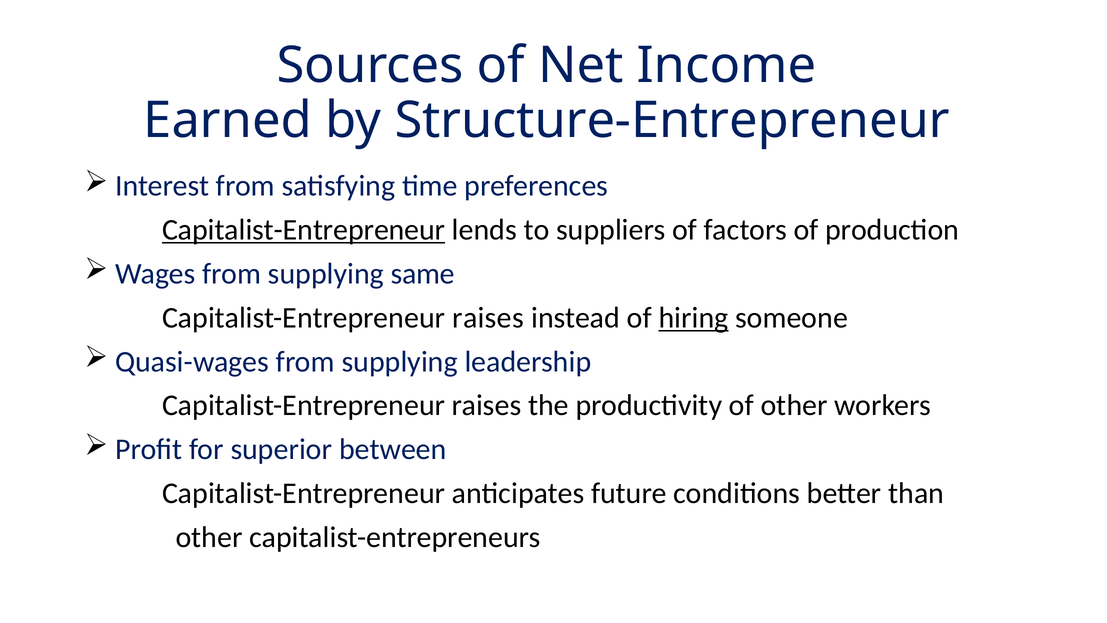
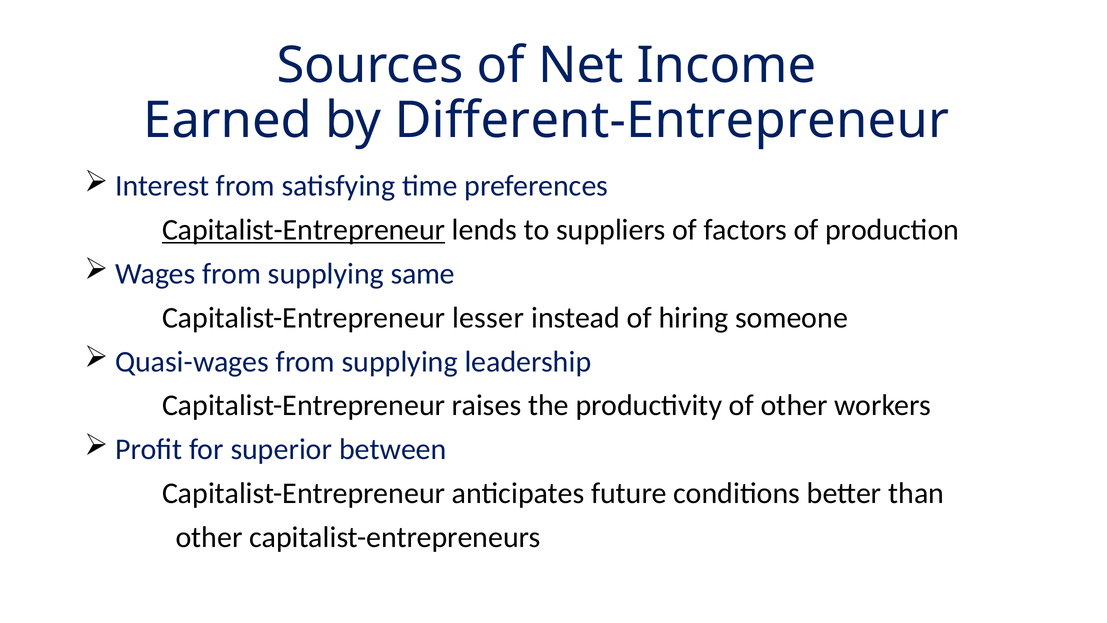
Structure-Entrepreneur: Structure-Entrepreneur -> Different-Entrepreneur (672, 120)
raises: raises -> lesser (488, 318)
hiring underline: present -> none (693, 318)
